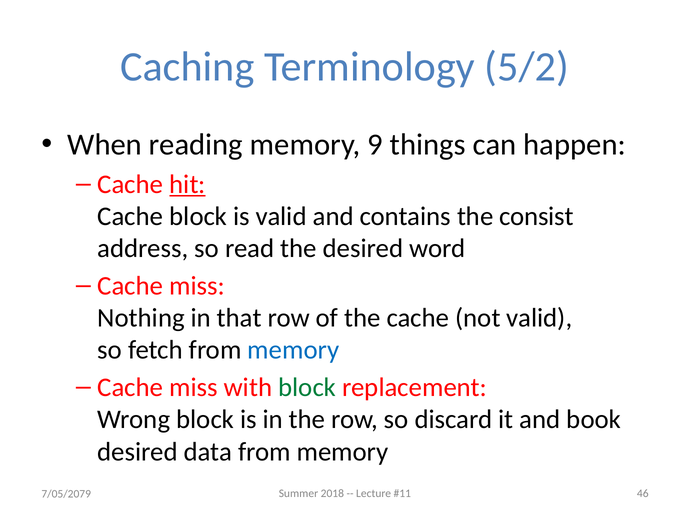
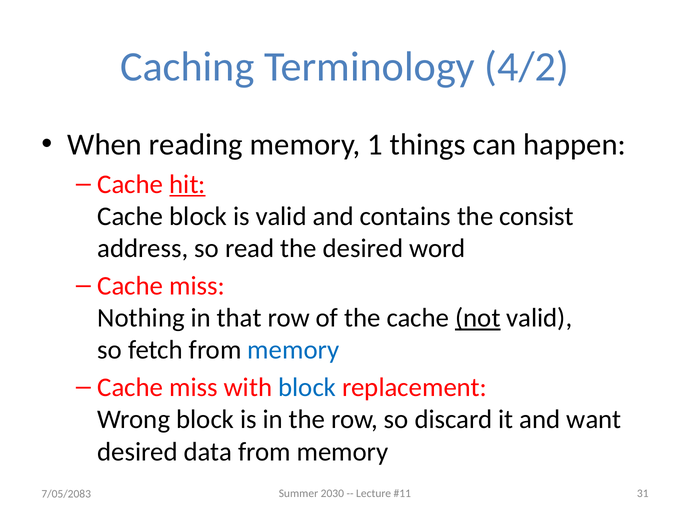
5/2: 5/2 -> 4/2 (527, 67)
9: 9 -> 1 (375, 145)
not underline: none -> present (478, 318)
block colour: green -> blue (307, 388)
book: book -> want (594, 420)
2018: 2018 -> 2030 (332, 494)
46: 46 -> 31 (643, 494)
7/05/2079: 7/05/2079 -> 7/05/2083 (66, 494)
